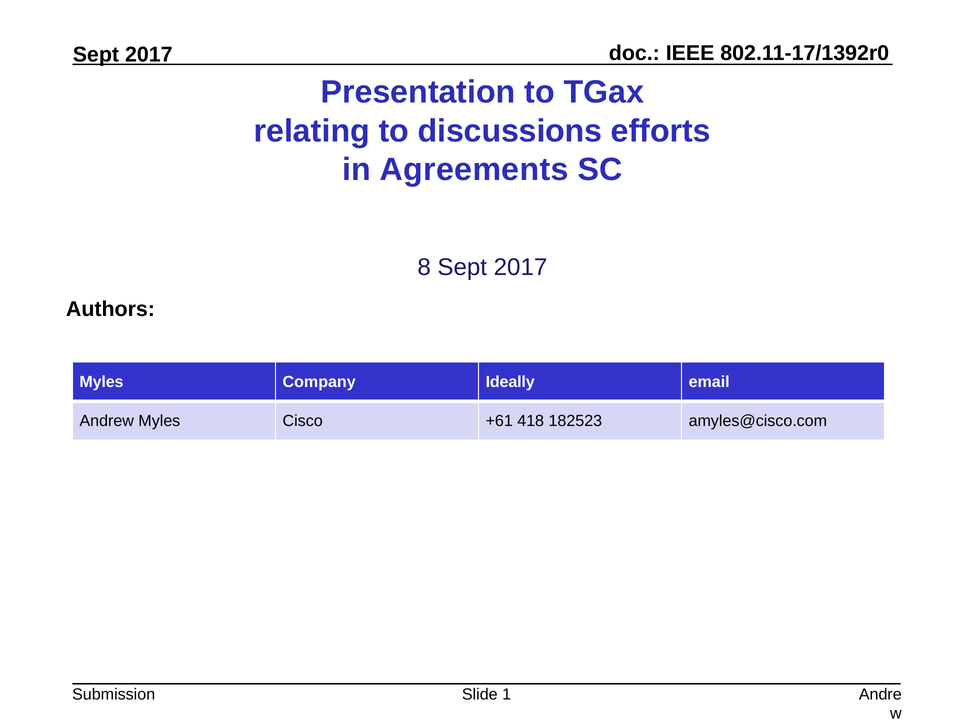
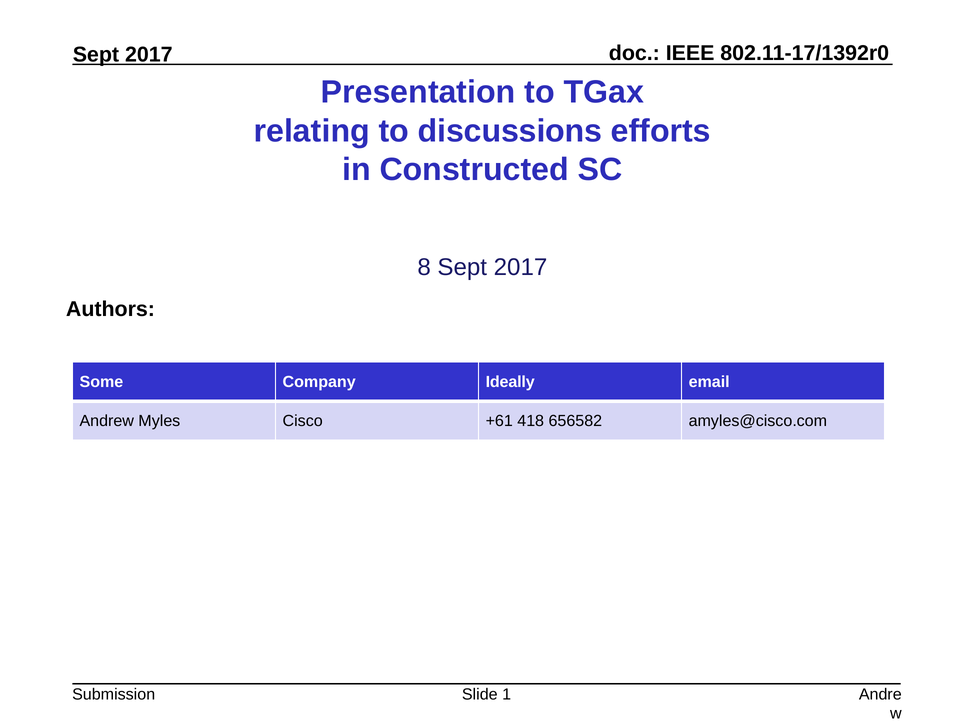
Agreements: Agreements -> Constructed (474, 170)
Myles: Myles -> Some (101, 382)
182523: 182523 -> 656582 (575, 421)
